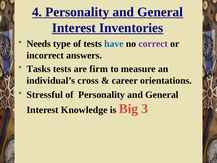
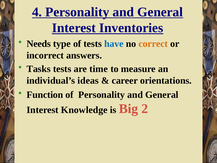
correct colour: purple -> orange (153, 44)
firm: firm -> time (99, 69)
cross: cross -> ideas (88, 80)
Stressful: Stressful -> Function (45, 95)
3: 3 -> 2 (145, 109)
